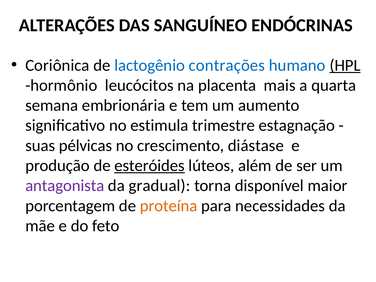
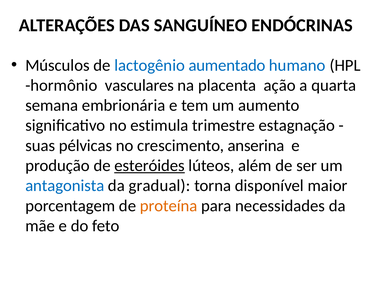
Coriônica: Coriônica -> Músculos (57, 65)
contrações: contrações -> aumentado (227, 65)
HPL underline: present -> none (345, 65)
leucócitos: leucócitos -> vasculares (139, 85)
mais: mais -> ação (280, 85)
diástase: diástase -> anserina (256, 146)
antagonista colour: purple -> blue (65, 186)
